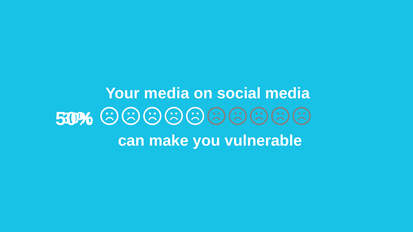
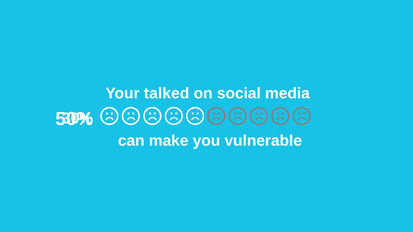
Your media: media -> talked (167, 94)
